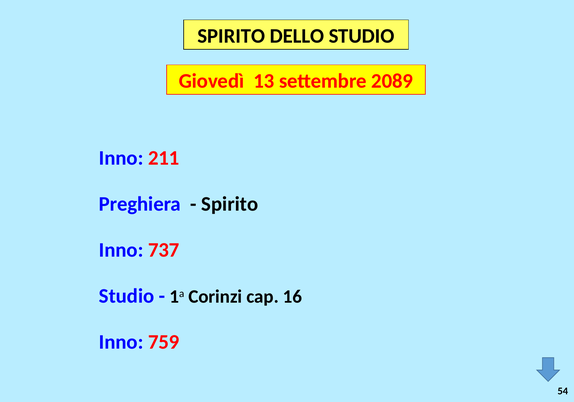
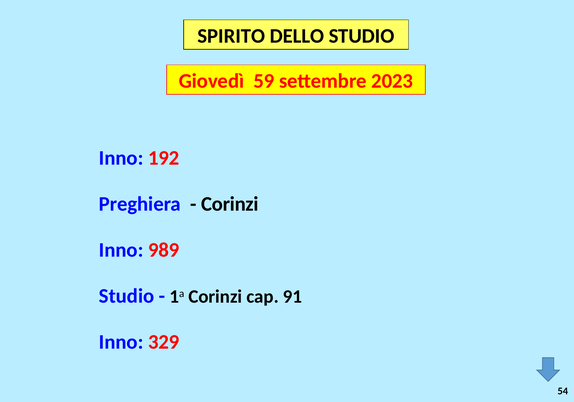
13: 13 -> 59 (264, 81)
2089: 2089 -> 2023 (392, 81)
211: 211 -> 192 (164, 158)
Spirito: Spirito -> Corinzi (230, 204)
737: 737 -> 989 (164, 250)
16: 16 -> 91 (293, 296)
759: 759 -> 329 (164, 342)
